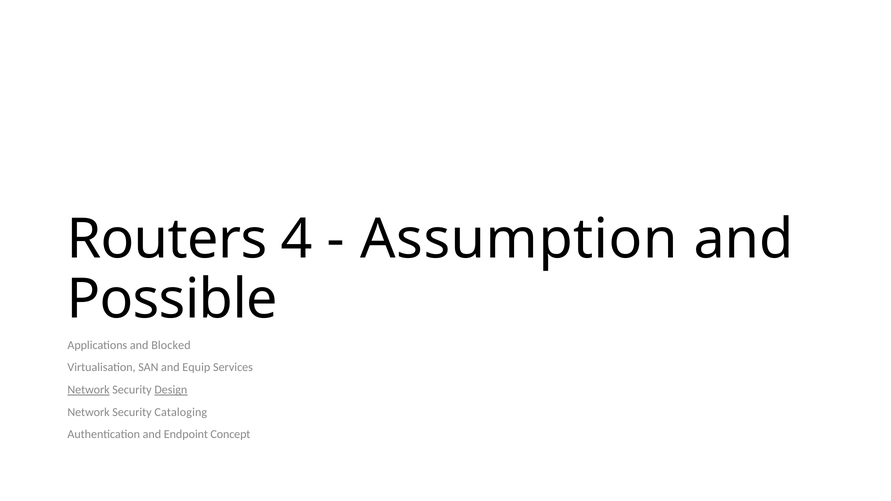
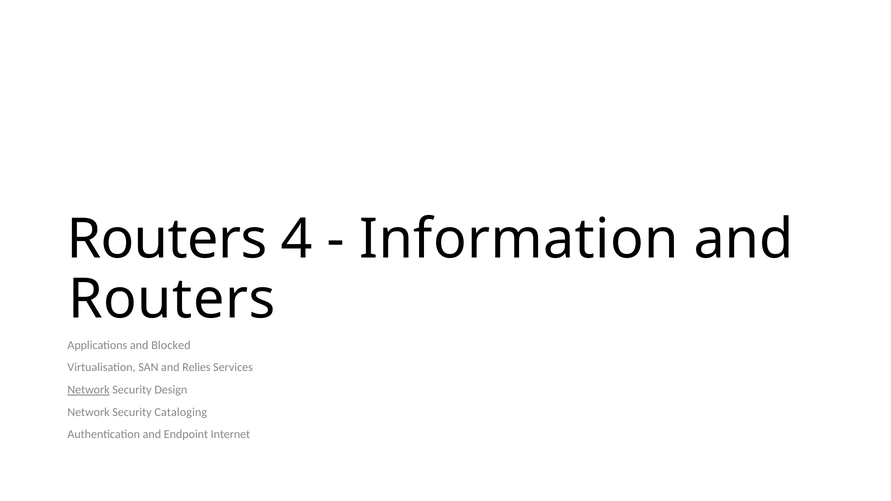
Assumption: Assumption -> Information (519, 239)
Possible: Possible -> Routers (172, 300)
Equip: Equip -> Relies (196, 368)
Design underline: present -> none (171, 390)
Concept: Concept -> Internet (230, 435)
